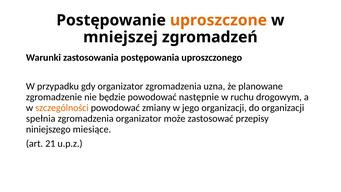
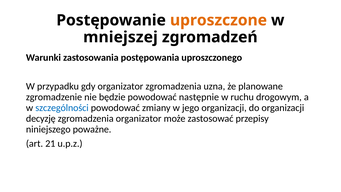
szczególności colour: orange -> blue (62, 108)
spełnia: spełnia -> decyzję (41, 118)
miesiące: miesiące -> poważne (92, 129)
